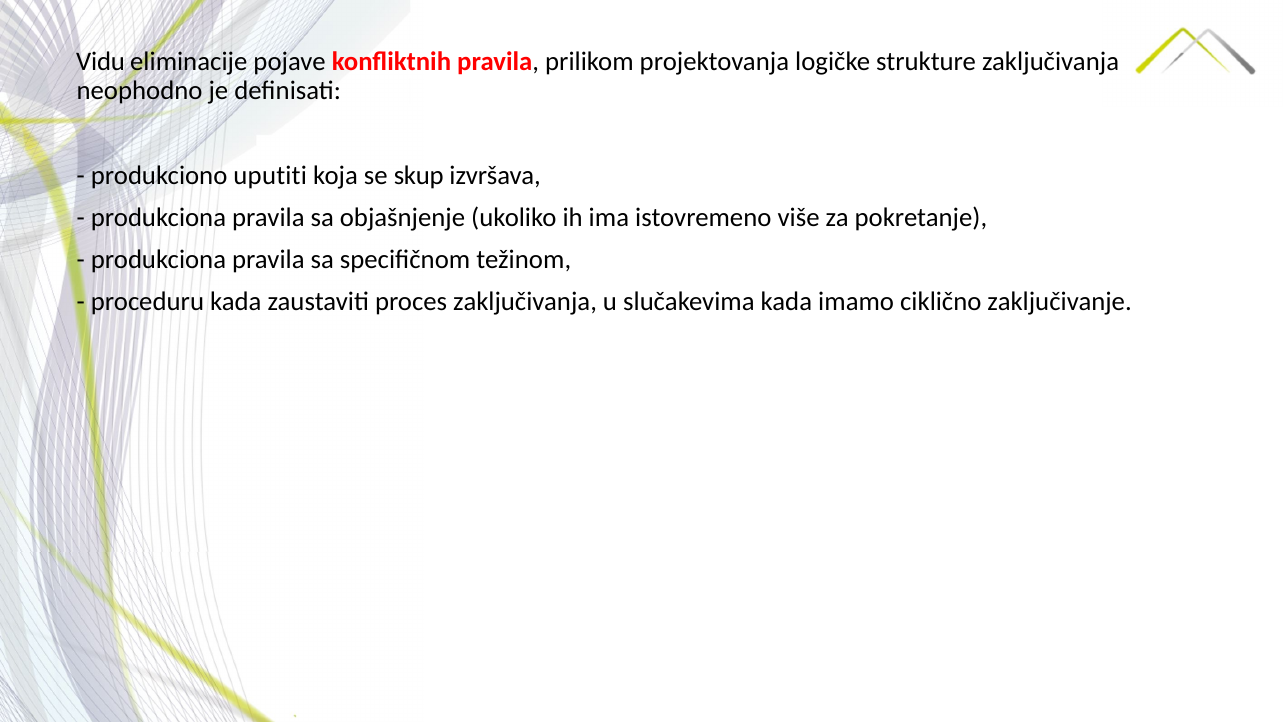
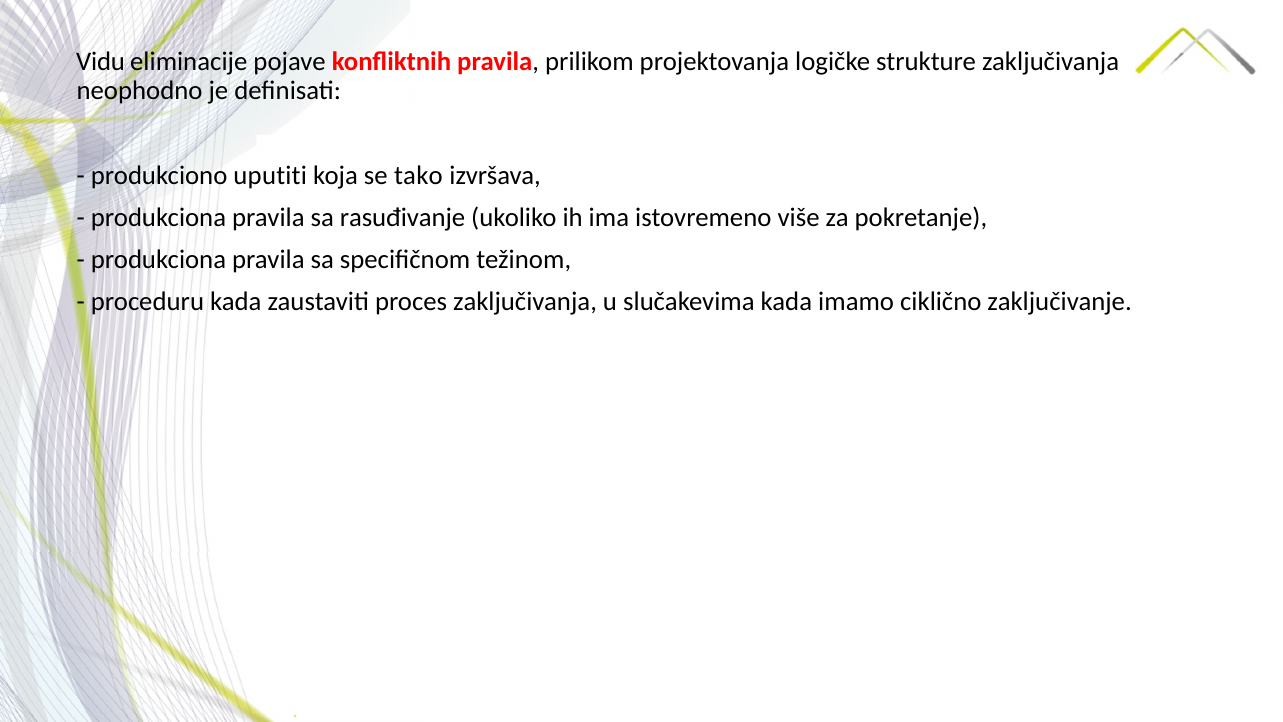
skup: skup -> tako (418, 175)
objašnjenje: objašnjenje -> rasuđivanje (403, 217)
